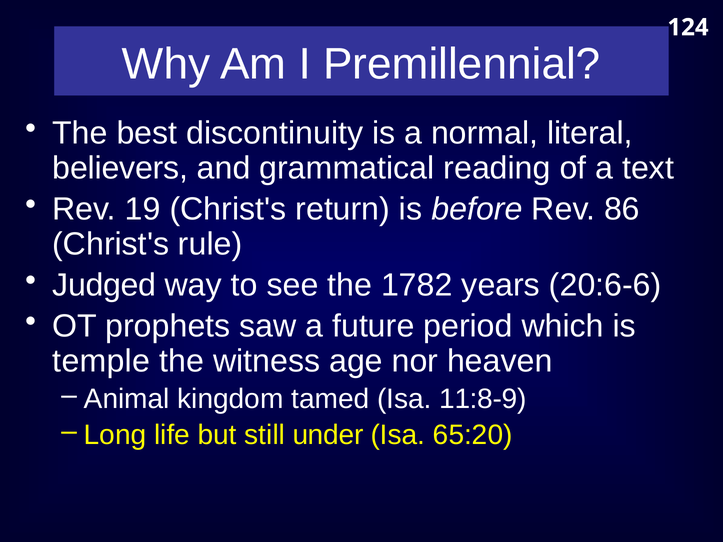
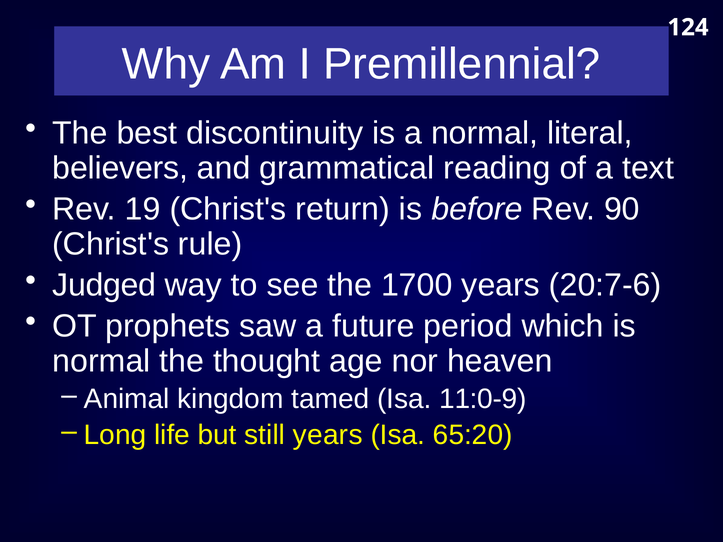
86: 86 -> 90 (622, 209)
1782: 1782 -> 1700 (417, 285)
20:6-6: 20:6-6 -> 20:7-6 (605, 285)
temple: temple -> normal (101, 361)
witness: witness -> thought (267, 361)
11:8-9: 11:8-9 -> 11:0-9 (483, 399)
still under: under -> years (328, 435)
